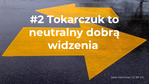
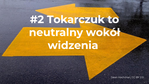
dobrą: dobrą -> wokół (103, 32)
